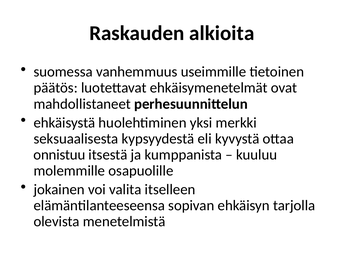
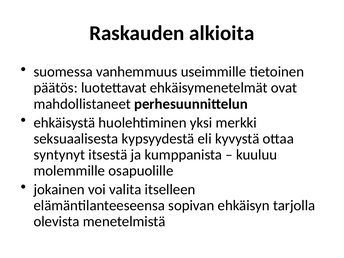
onnistuu: onnistuu -> syntynyt (59, 155)
